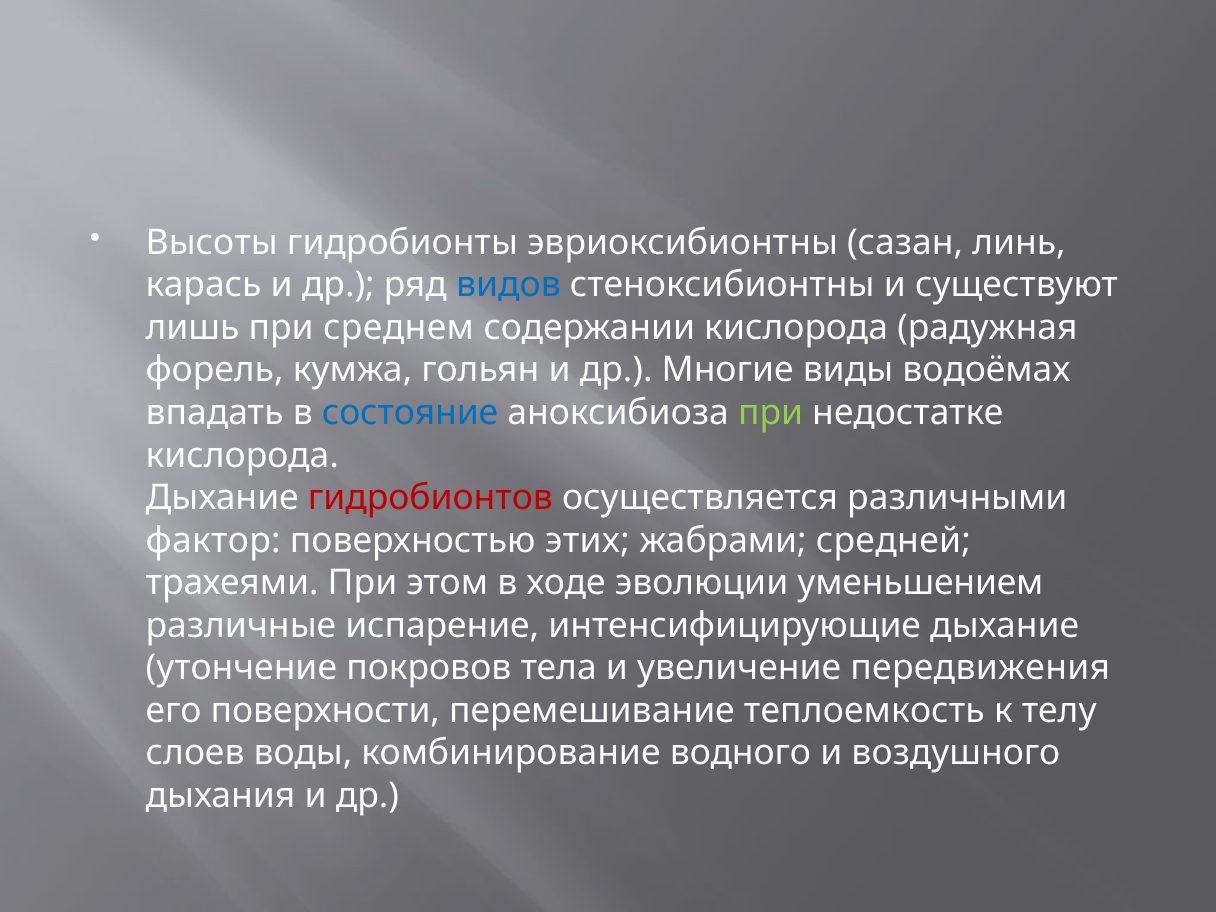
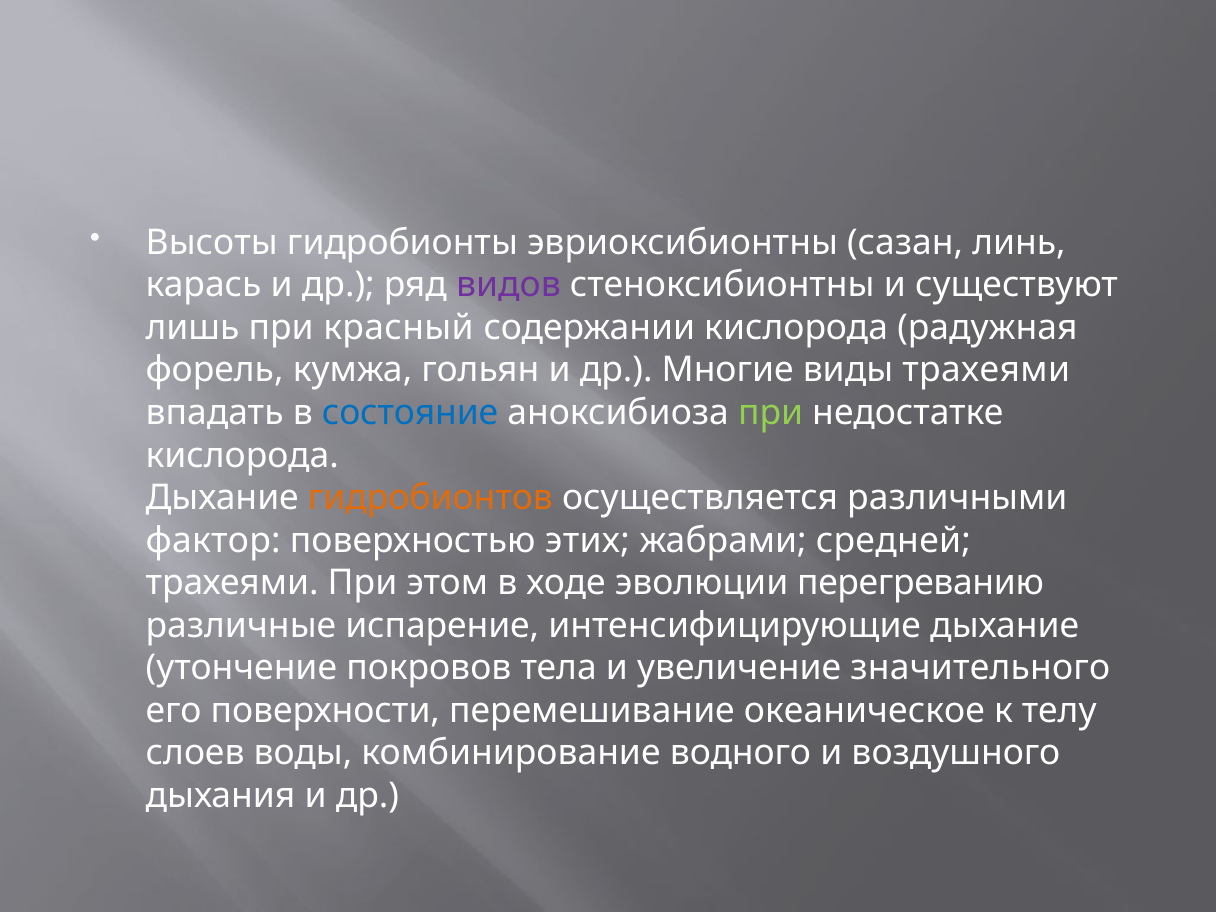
видов colour: blue -> purple (508, 285)
среднем: среднем -> красный (399, 328)
виды водоёмах: водоёмах -> трахеями (986, 370)
гидробионтов colour: red -> orange (430, 498)
уменьшением: уменьшением -> перегреванию (921, 583)
передвижения: передвижения -> значительного (980, 668)
теплоемкость: теплоемкость -> океаническое (864, 711)
